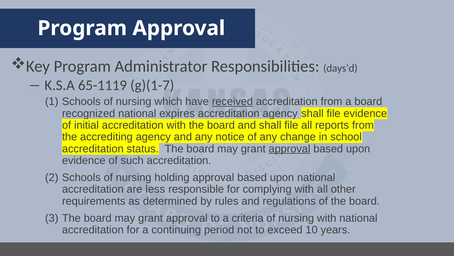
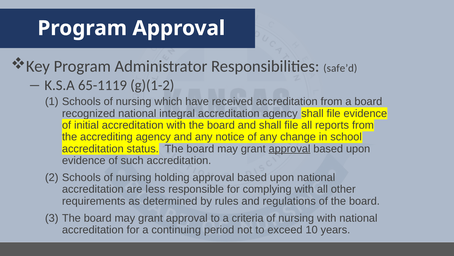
days’d: days’d -> safe’d (340, 68)
g)(1-7: g)(1-7 -> g)(1-2 (152, 85)
received underline: present -> none (232, 101)
expires: expires -> integral (177, 113)
